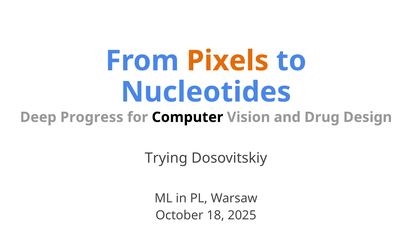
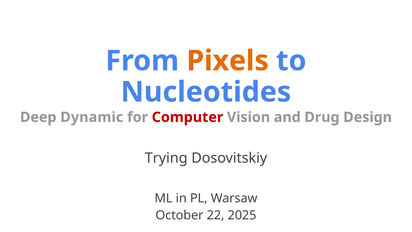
Progress: Progress -> Dynamic (92, 117)
Computer colour: black -> red (187, 117)
18: 18 -> 22 (216, 215)
